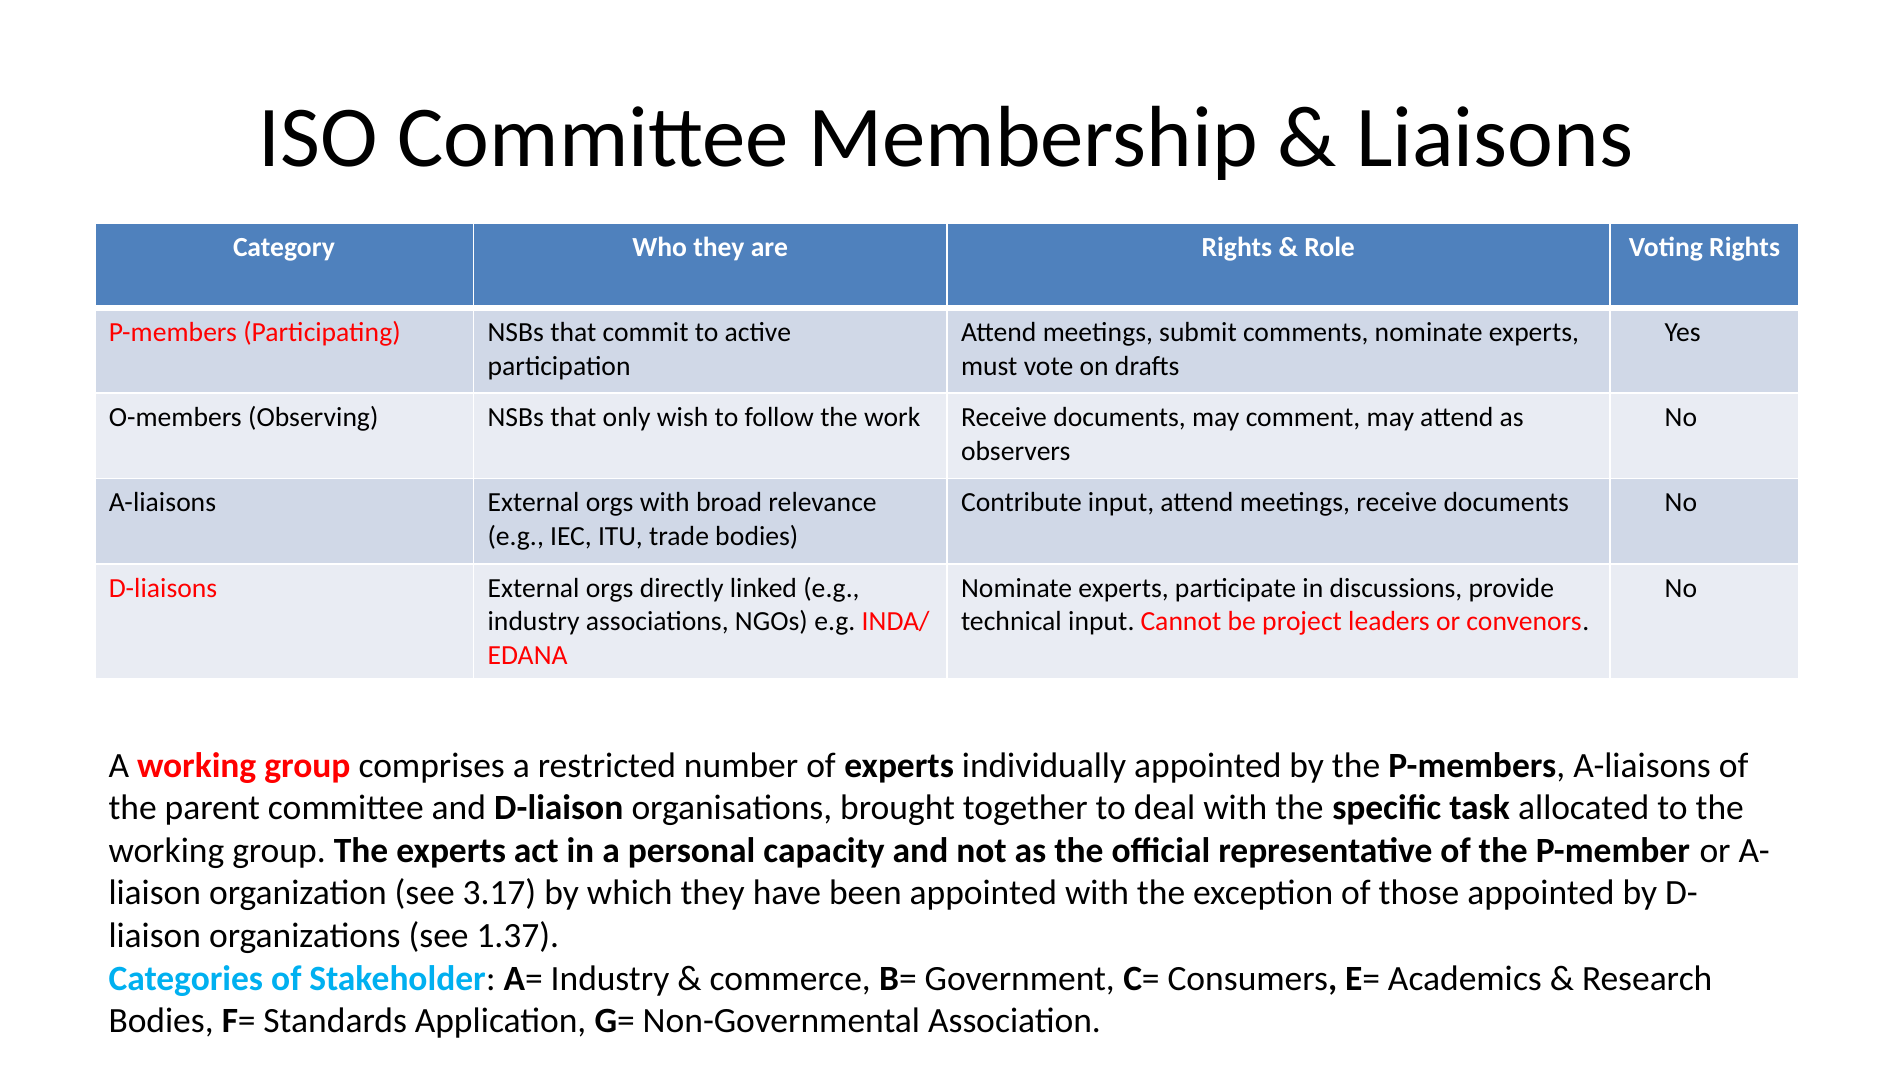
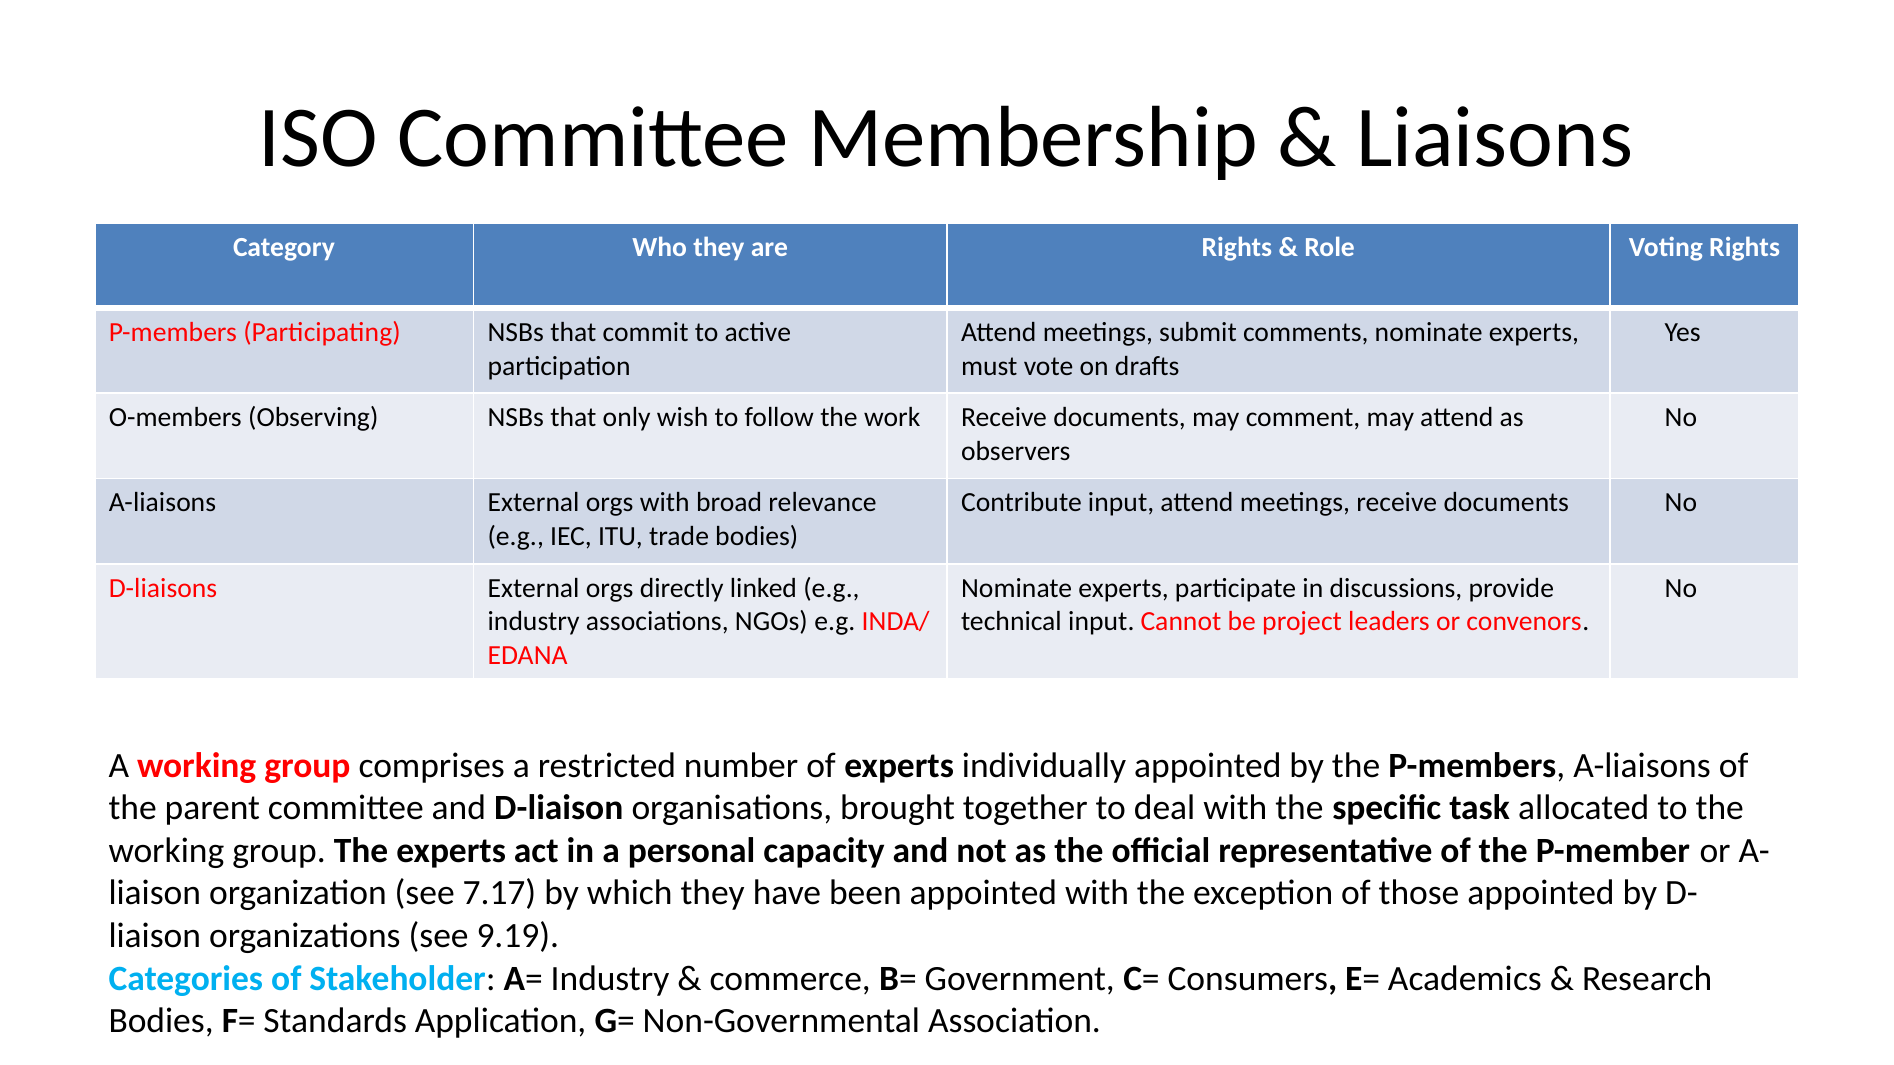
3.17: 3.17 -> 7.17 (499, 893)
1.37: 1.37 -> 9.19 (518, 936)
